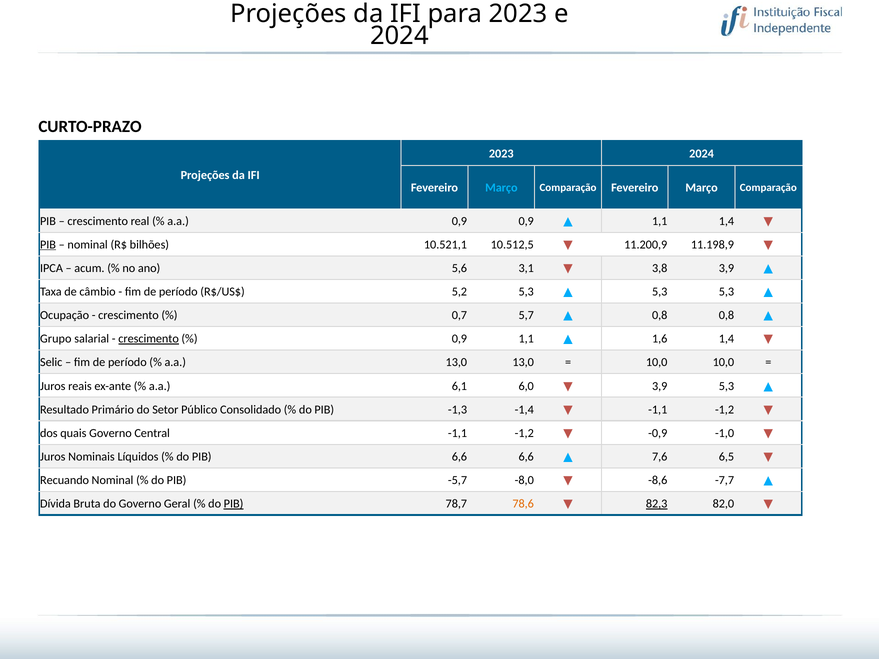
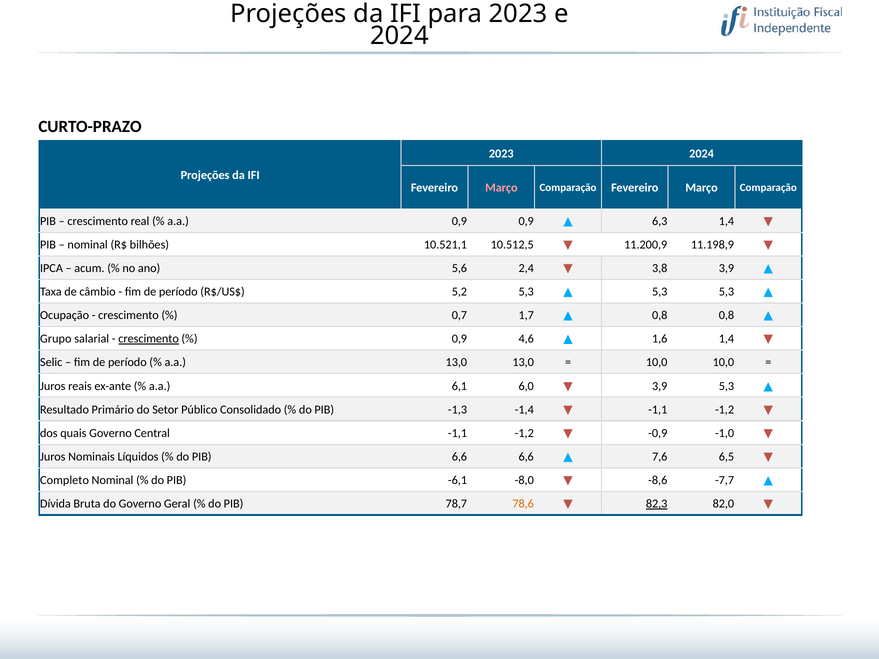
Março colour: light blue -> pink (501, 188)
1,1: 1,1 -> 6,3 (660, 221)
PIB underline: present -> none (48, 245)
3,1: 3,1 -> 2,4 (526, 268)
5,7: 5,7 -> 1,7 (526, 315)
0,9 1,1: 1,1 -> 4,6 (526, 339)
Recuando: Recuando -> Completo (65, 480)
-5,7: -5,7 -> -6,1 (458, 480)
PIB underline: present -> none (234, 504)
